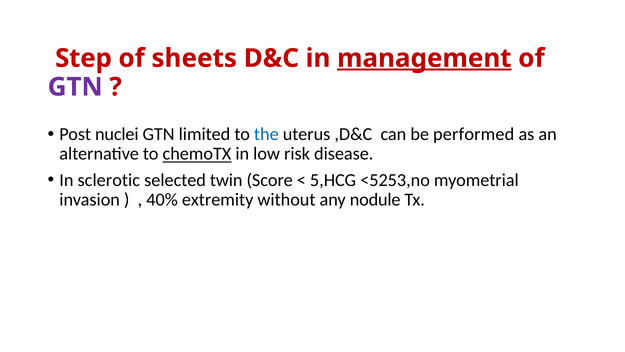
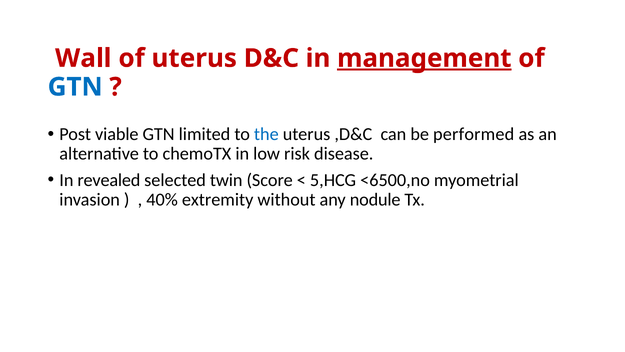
Step: Step -> Wall (83, 58)
of sheets: sheets -> uterus (194, 58)
GTN colour: purple -> blue (75, 87)
nuclei: nuclei -> viable (117, 134)
chemoTX underline: present -> none (197, 154)
sclerotic: sclerotic -> revealed (109, 180)
<5253,no: <5253,no -> <6500,no (395, 180)
